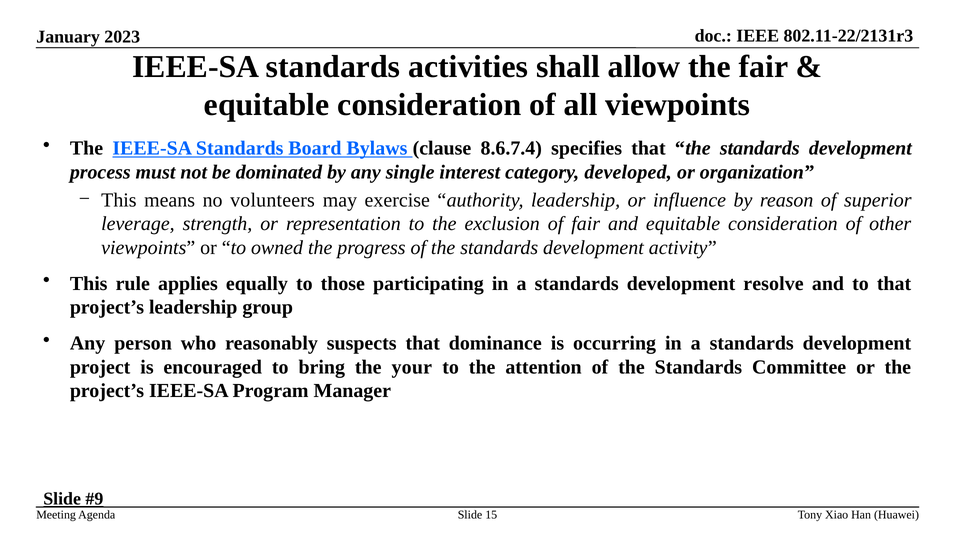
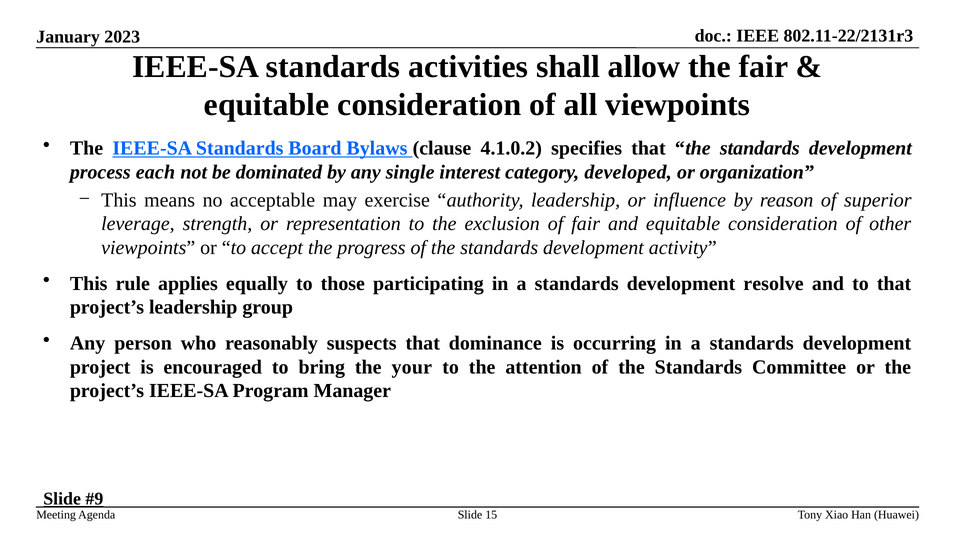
8.6.7.4: 8.6.7.4 -> 4.1.0.2 (511, 148)
must: must -> each (155, 172)
volunteers: volunteers -> acceptable (273, 200)
owned: owned -> accept (277, 248)
